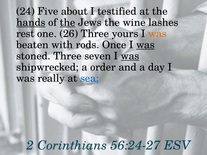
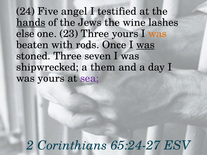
about: about -> angel (74, 11)
the underline: present -> none (68, 23)
rest: rest -> else (25, 34)
26: 26 -> 23 (69, 34)
was underline: present -> none (130, 56)
order: order -> them (103, 67)
was really: really -> yours (51, 78)
sea colour: blue -> purple (89, 78)
56:24-27: 56:24-27 -> 65:24-27 (136, 146)
